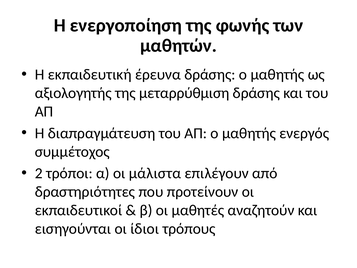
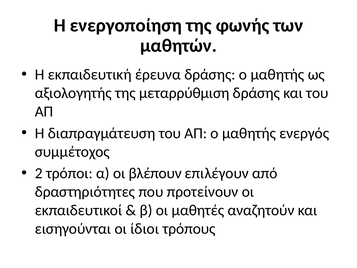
μάλιστα: μάλιστα -> βλέπουν (155, 173)
